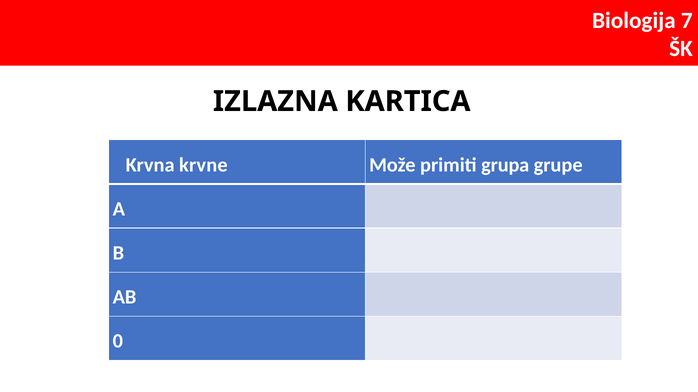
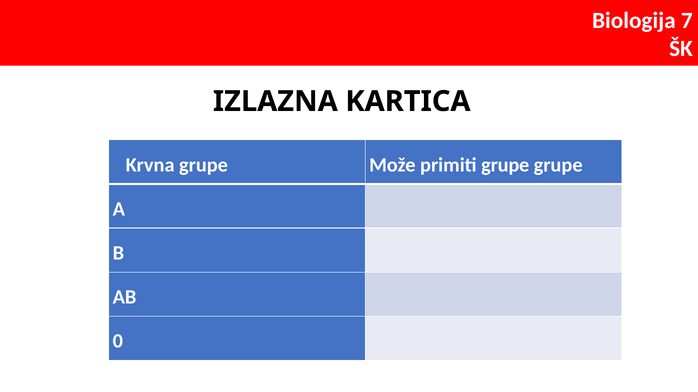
Krvna krvne: krvne -> grupe (203, 165)
primiti grupa: grupa -> grupe (505, 165)
